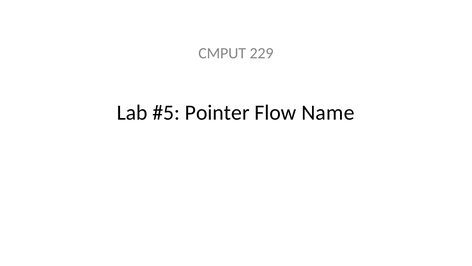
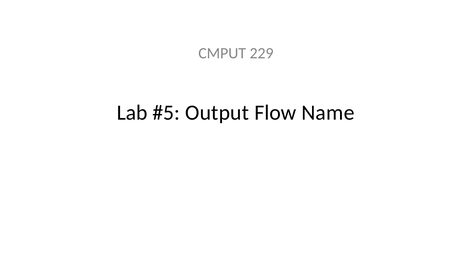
Pointer: Pointer -> Output (217, 112)
